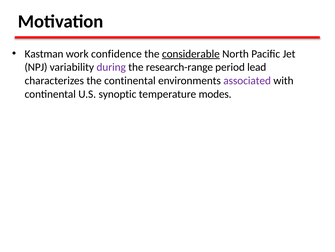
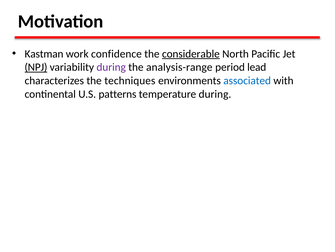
NPJ underline: none -> present (36, 67)
research-range: research-range -> analysis-range (179, 67)
the continental: continental -> techniques (130, 80)
associated colour: purple -> blue (247, 80)
synoptic: synoptic -> patterns (117, 94)
temperature modes: modes -> during (215, 94)
